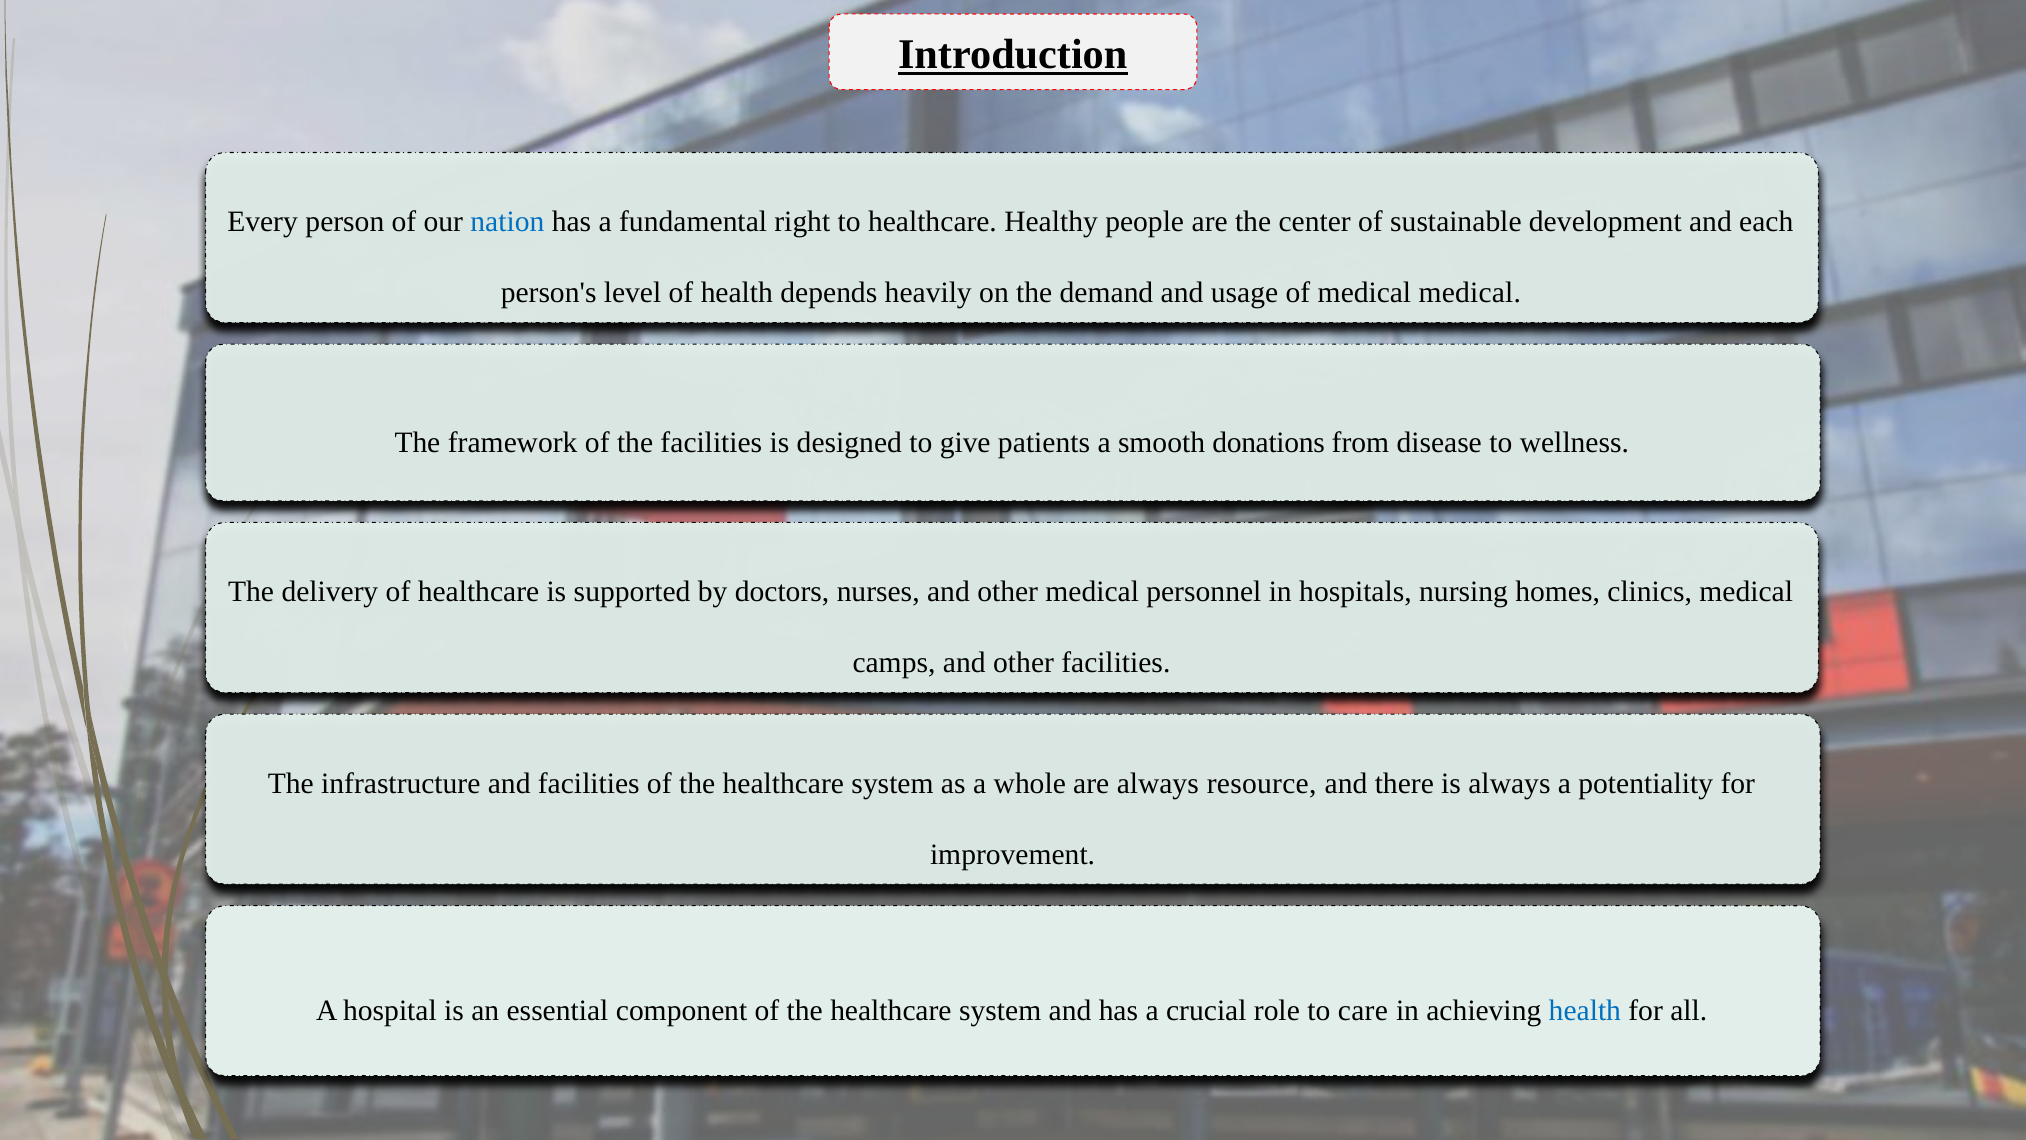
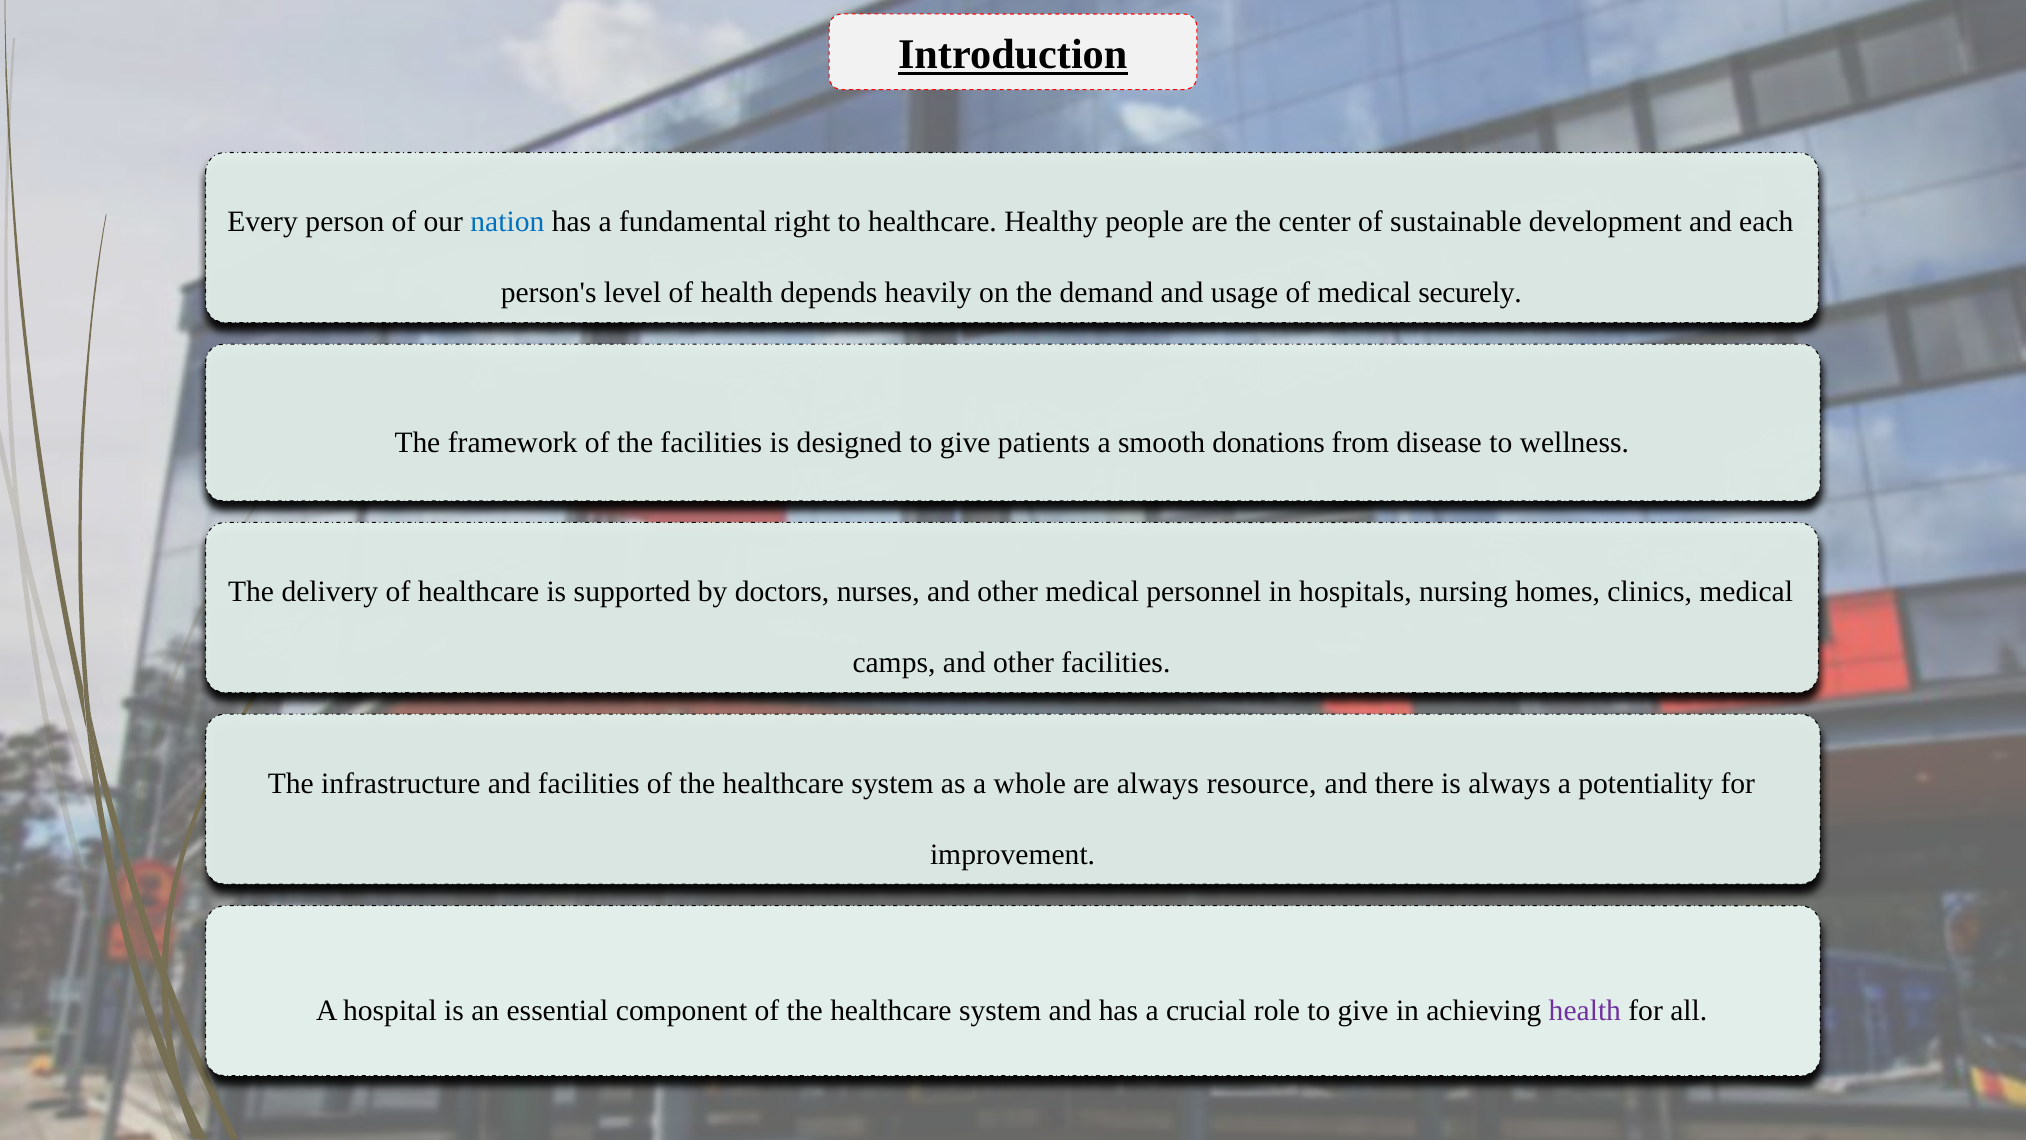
medical medical: medical -> securely (1470, 293)
role to care: care -> give (1363, 1010)
health colour: blue -> purple (1585, 1010)
